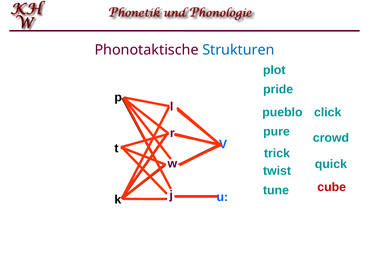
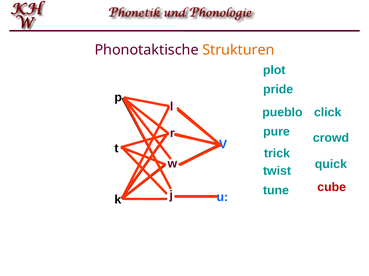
Strukturen colour: blue -> orange (238, 50)
